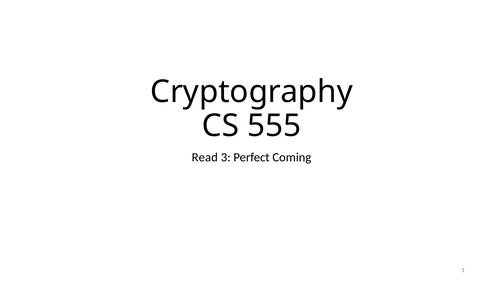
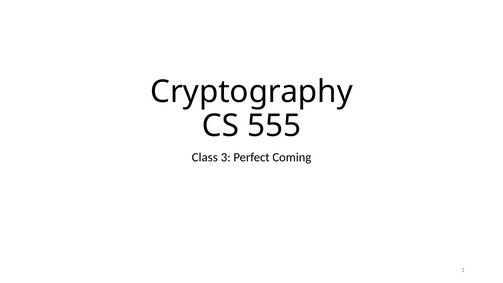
Read: Read -> Class (205, 157)
